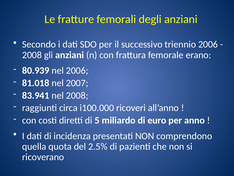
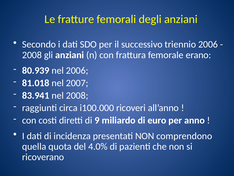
5: 5 -> 9 (97, 120)
2.5%: 2.5% -> 4.0% (98, 146)
